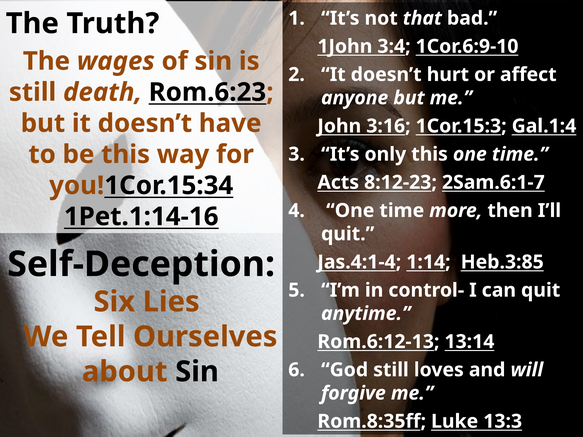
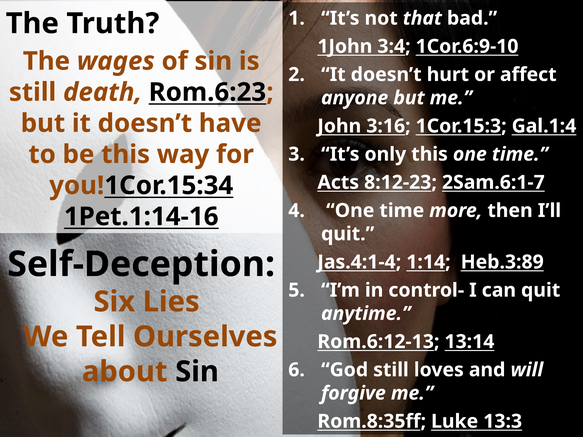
Heb.3:85: Heb.3:85 -> Heb.3:89 (502, 262)
